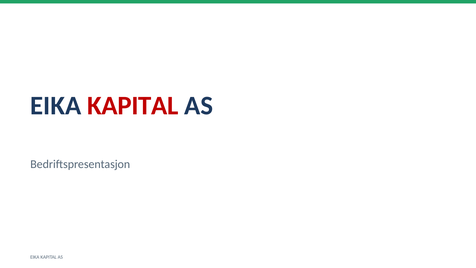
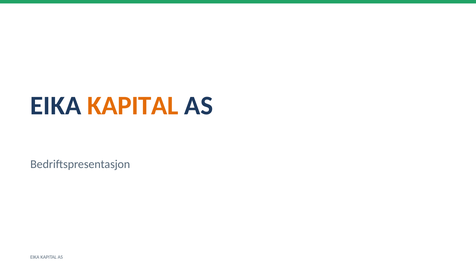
KAPITAL colour: red -> orange (133, 106)
